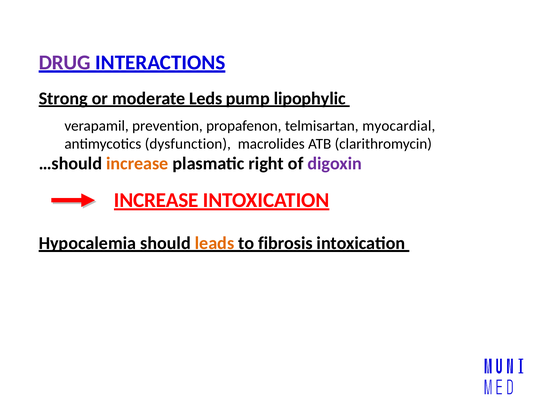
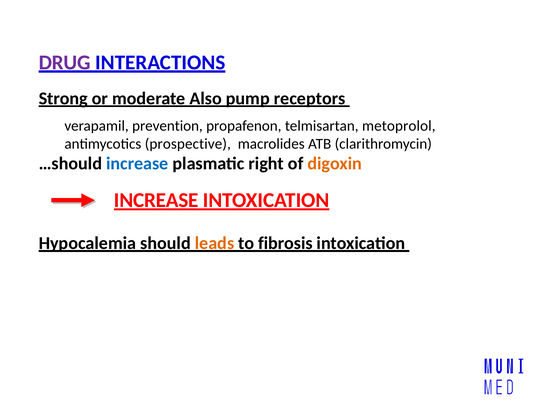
Leds: Leds -> Also (206, 98)
lipophylic: lipophylic -> receptors (310, 98)
myocardial: myocardial -> metoprolol (399, 126)
dysfunction: dysfunction -> prospective (188, 144)
increase colour: orange -> blue (137, 164)
digoxin colour: purple -> orange (335, 164)
